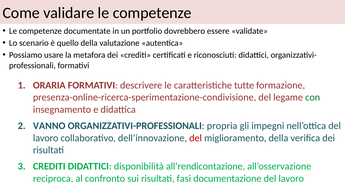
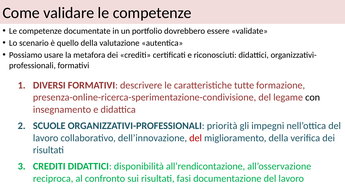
ORARIA: ORARIA -> DIVERSI (49, 85)
con colour: green -> black (313, 97)
VANNO: VANNO -> SCUOLE (49, 126)
propria: propria -> priorità (222, 126)
